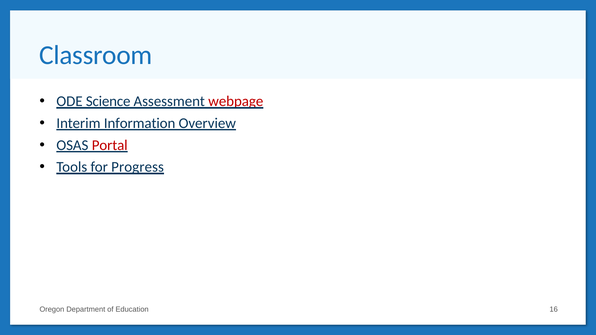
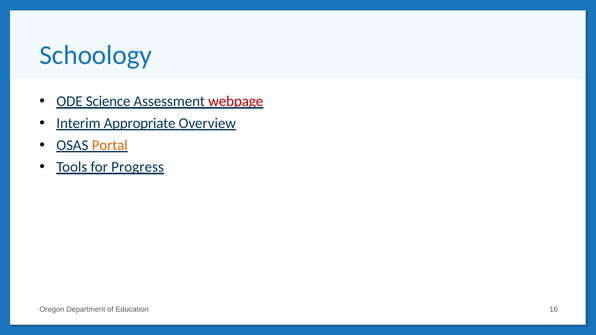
Classroom: Classroom -> Schoology (96, 55)
Information: Information -> Appropriate (140, 123)
Portal colour: red -> orange (110, 145)
